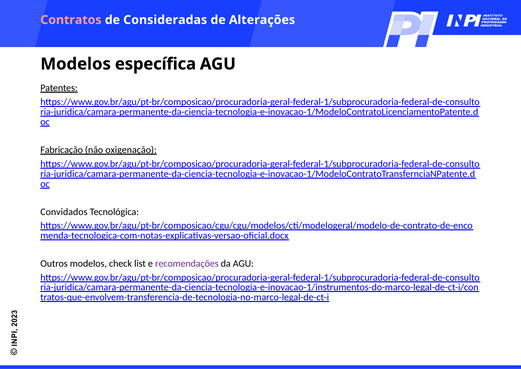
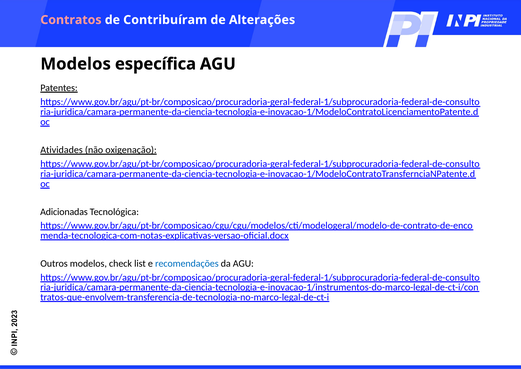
Consideradas: Consideradas -> Contribuíram (165, 20)
Fabricação: Fabricação -> Atividades (62, 150)
Convidados: Convidados -> Adicionadas (64, 211)
recomendações colour: purple -> blue (187, 263)
